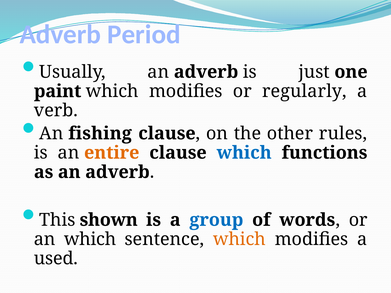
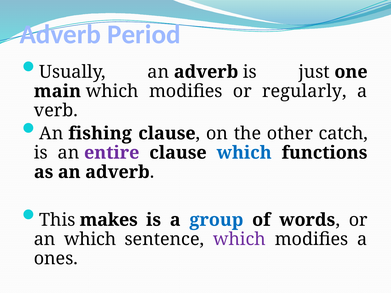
paint: paint -> main (57, 91)
rules: rules -> catch (343, 134)
entire colour: orange -> purple (112, 153)
shown: shown -> makes (109, 220)
which colour: orange -> purple (239, 239)
used: used -> ones (56, 259)
